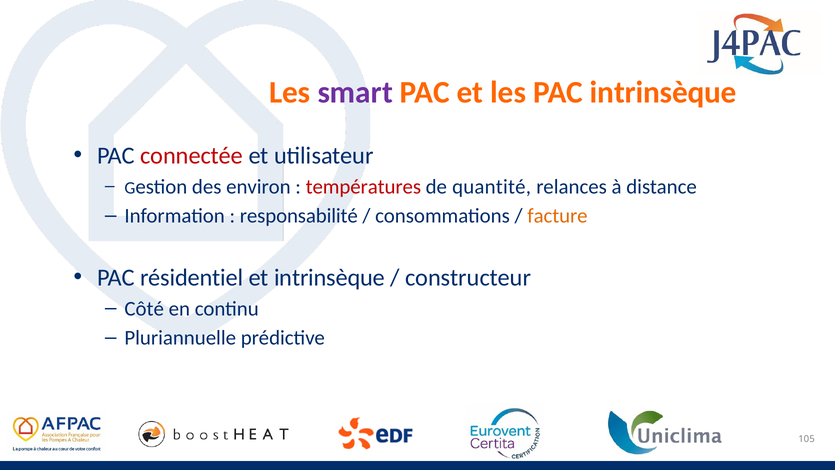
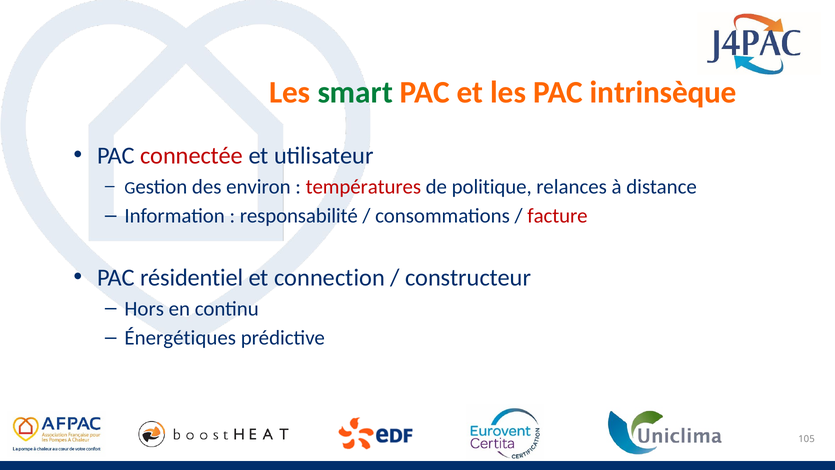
smart colour: purple -> green (355, 92)
quantité: quantité -> politique (492, 187)
facture colour: orange -> red (557, 216)
et intrinsèque: intrinsèque -> connection (329, 277)
Côté: Côté -> Hors (144, 308)
Pluriannuelle: Pluriannuelle -> Énergétiques (180, 338)
